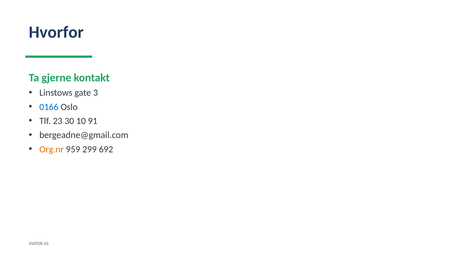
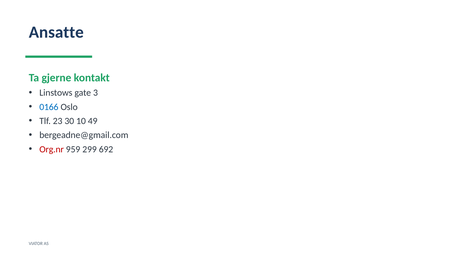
Hvorfor: Hvorfor -> Ansatte (56, 32)
91: 91 -> 49 (93, 121)
Org.nr colour: orange -> red (52, 149)
